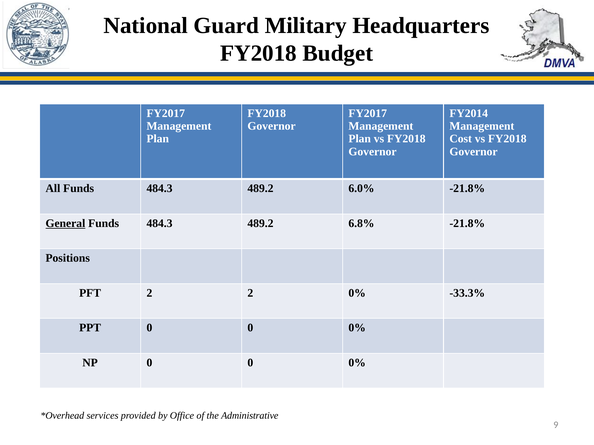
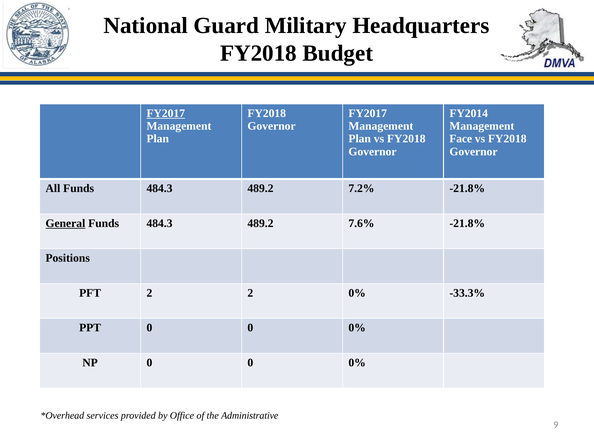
FY2017 underline: none -> present (166, 113)
Cost: Cost -> Face (461, 139)
6.0%: 6.0% -> 7.2% (361, 189)
6.8%: 6.8% -> 7.6% (361, 224)
